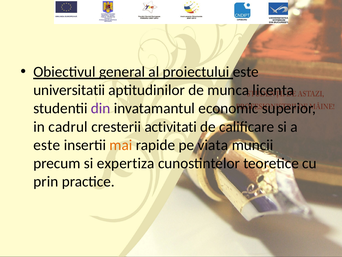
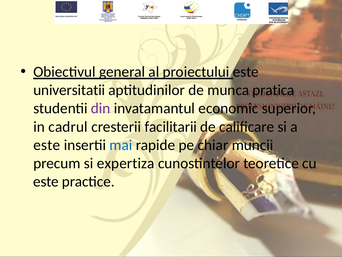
licenta: licenta -> pratica (273, 90)
activitati: activitati -> facilitarii (171, 126)
mai colour: orange -> blue (121, 145)
viata: viata -> chiar (213, 145)
prin: prin -> este (46, 181)
